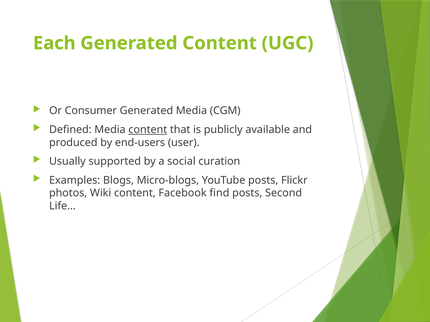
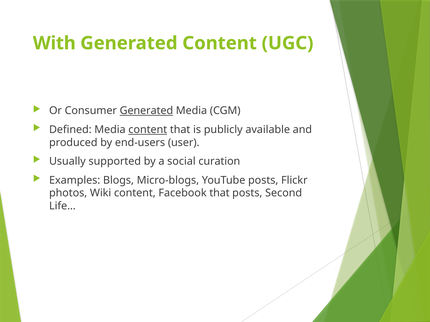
Each: Each -> With (54, 43)
Generated underline: none -> present (146, 111)
Facebook find: find -> that (219, 193)
